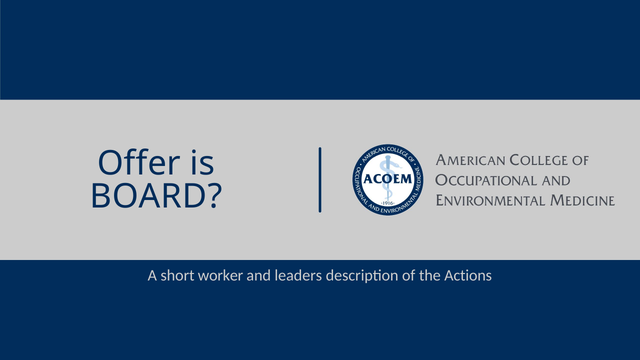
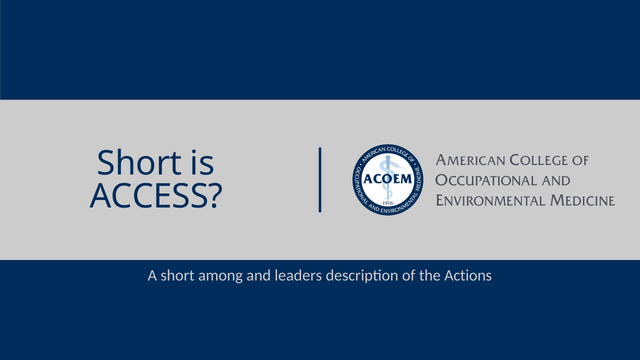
Offer: Offer -> Short (139, 163)
BOARD: BOARD -> ACCESS (156, 196)
worker: worker -> among (221, 275)
